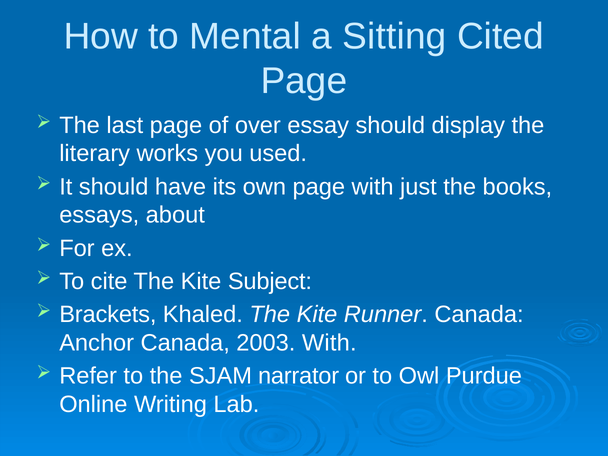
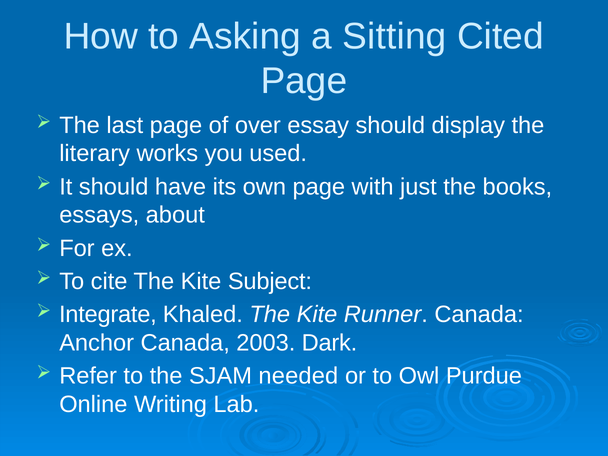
Mental: Mental -> Asking (245, 37)
Brackets: Brackets -> Integrate (108, 315)
2003 With: With -> Dark (329, 343)
narrator: narrator -> needed (298, 376)
